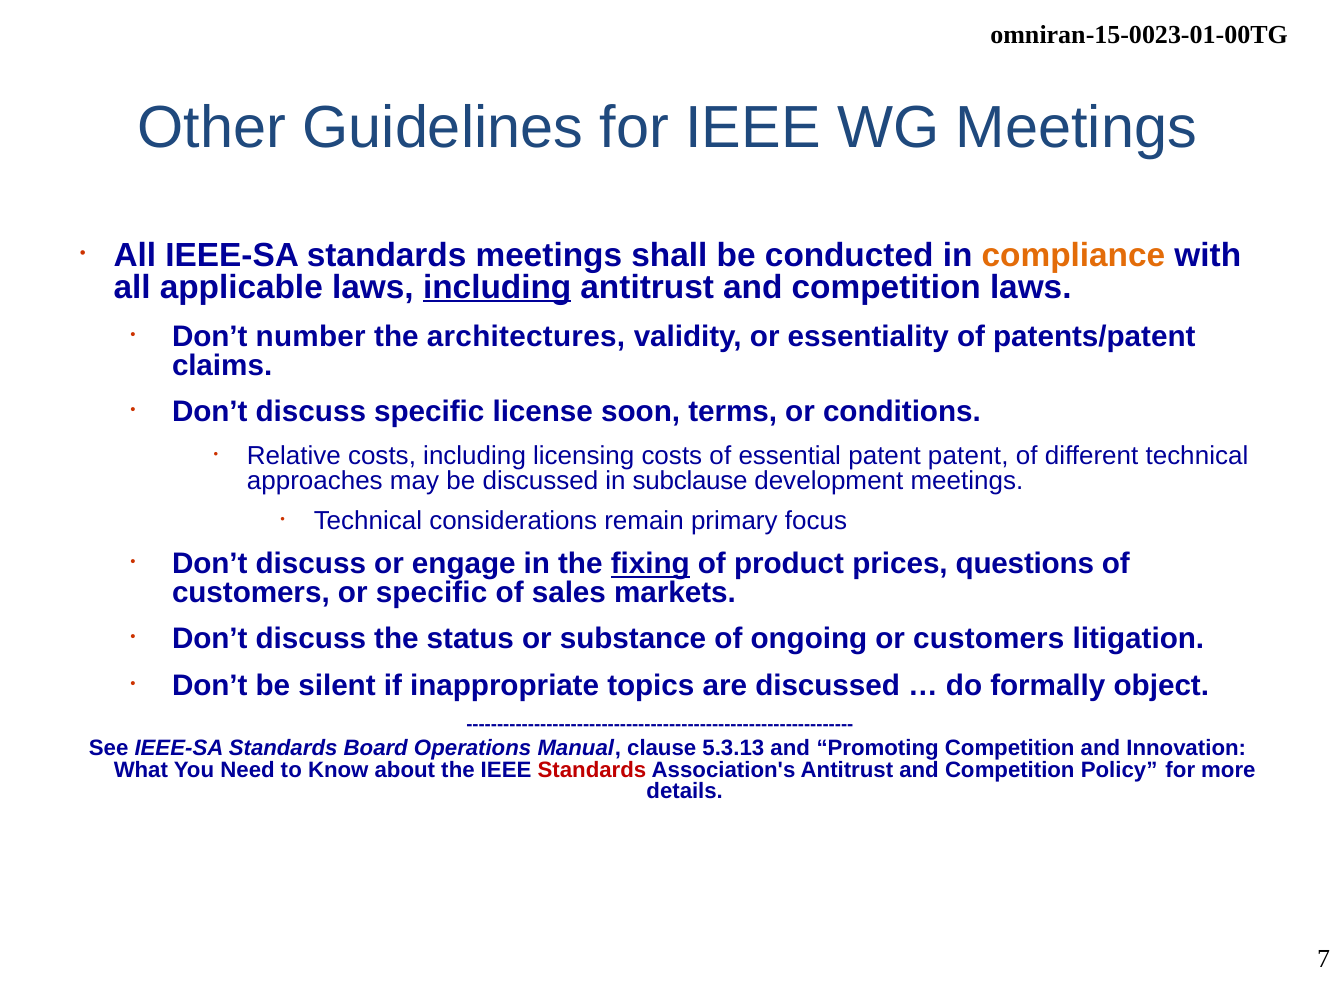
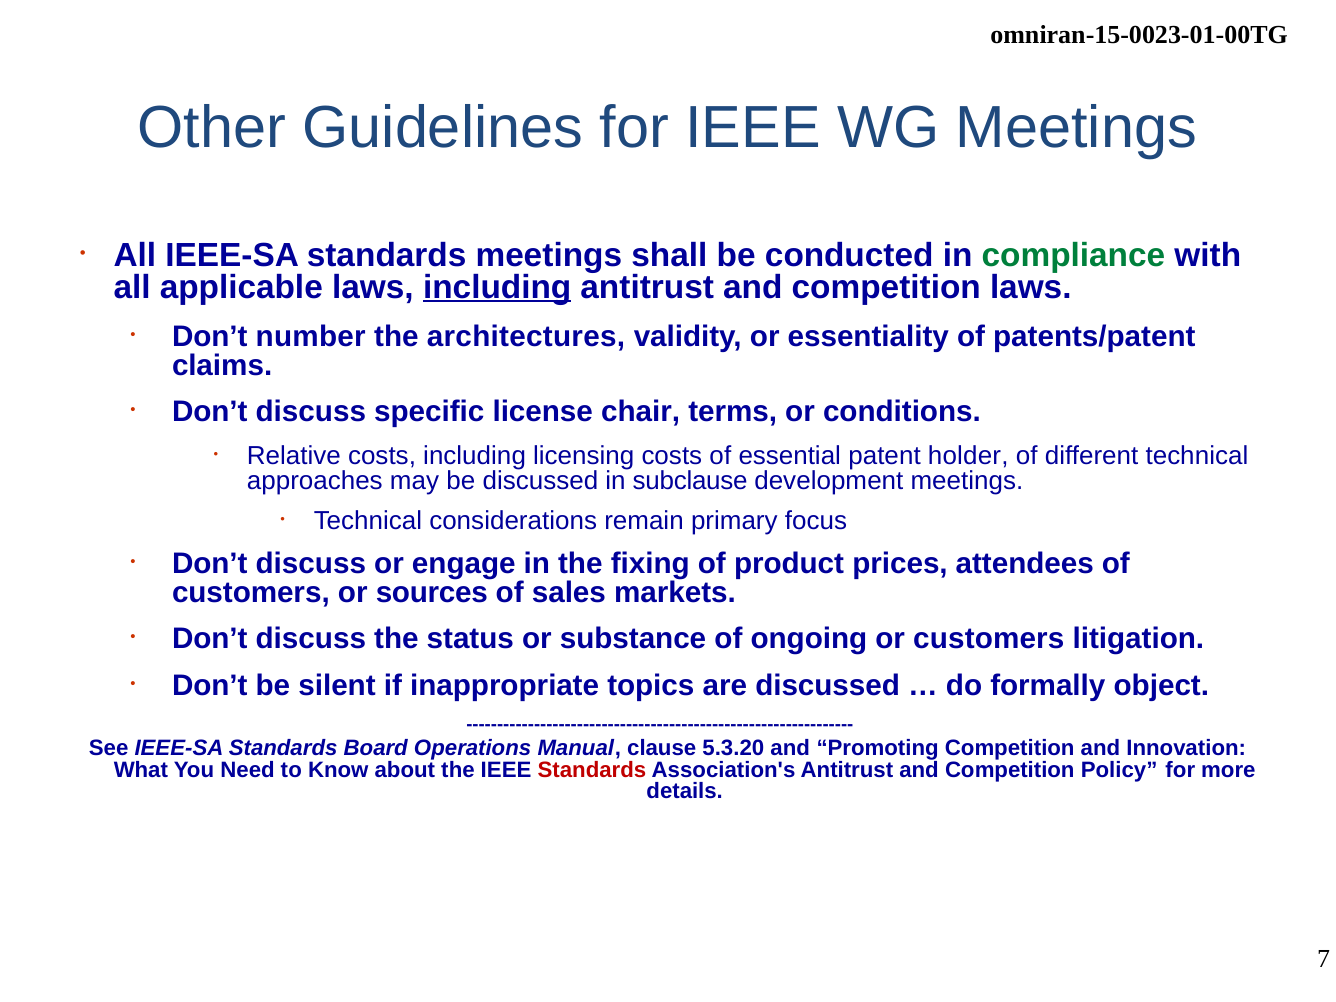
compliance colour: orange -> green (1073, 255)
soon: soon -> chair (641, 412)
patent patent: patent -> holder (968, 456)
fixing underline: present -> none (650, 564)
questions: questions -> attendees (1025, 564)
or specific: specific -> sources (432, 593)
5.3.13: 5.3.13 -> 5.3.20 (733, 748)
